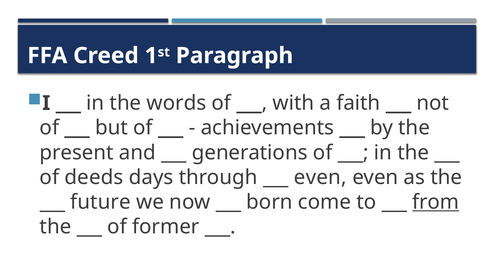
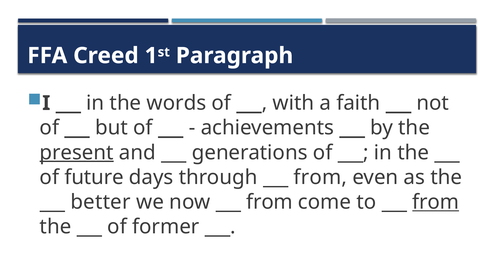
present underline: none -> present (77, 152)
deeds: deeds -> future (94, 177)
even: even -> from (320, 177)
future: future -> better (101, 202)
born: born -> from (270, 202)
